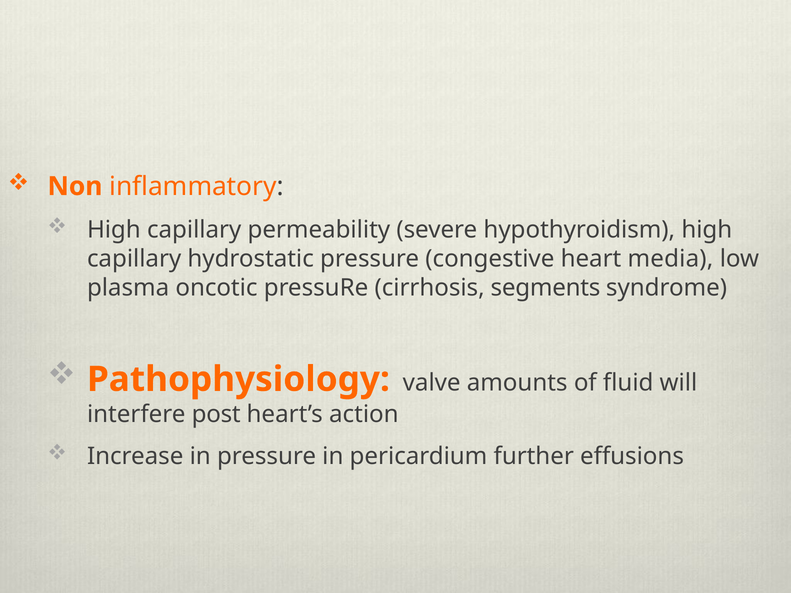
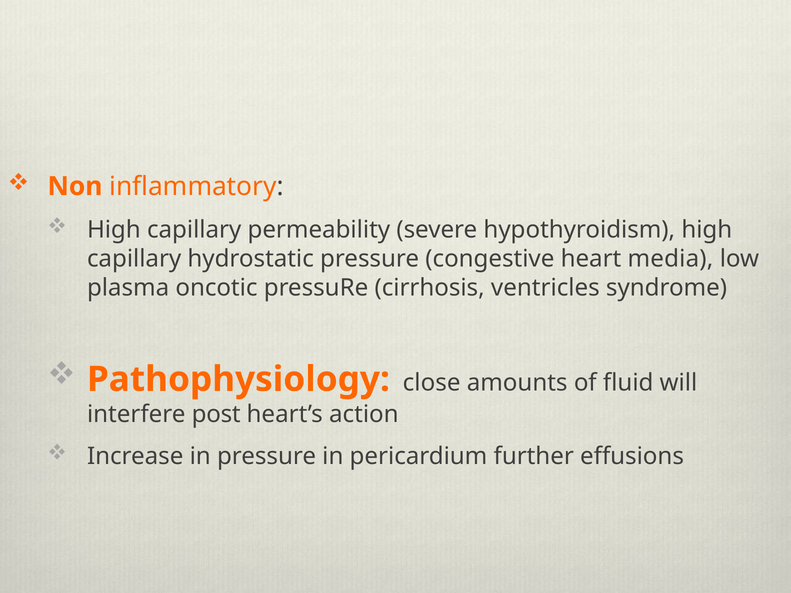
segments: segments -> ventricles (545, 288)
valve: valve -> close (432, 383)
